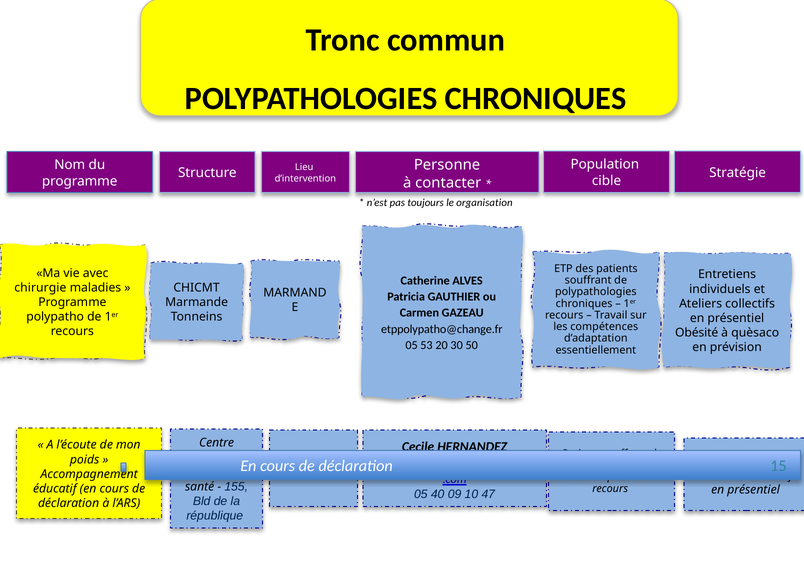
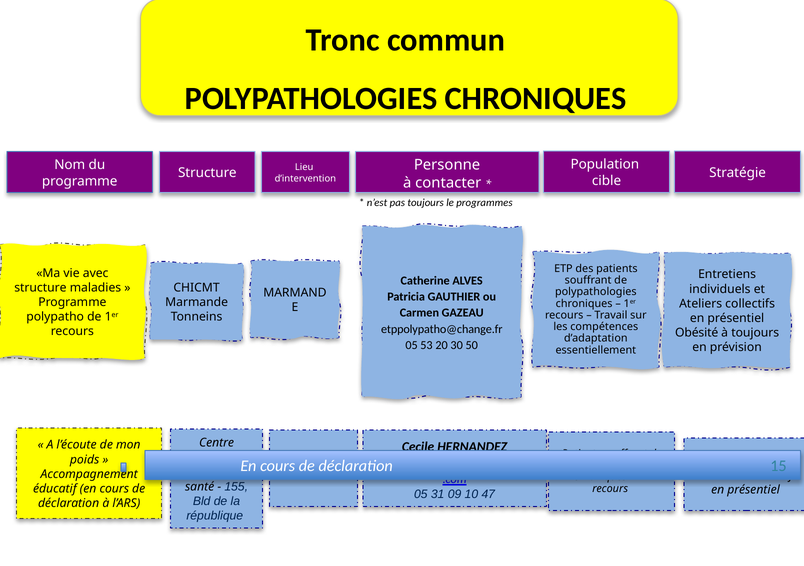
organisation: organisation -> programmes (484, 203)
chirurgie: chirurgie -> structure (40, 288)
à quèsaco: quèsaco -> toujours (755, 333)
40: 40 -> 31 (438, 495)
